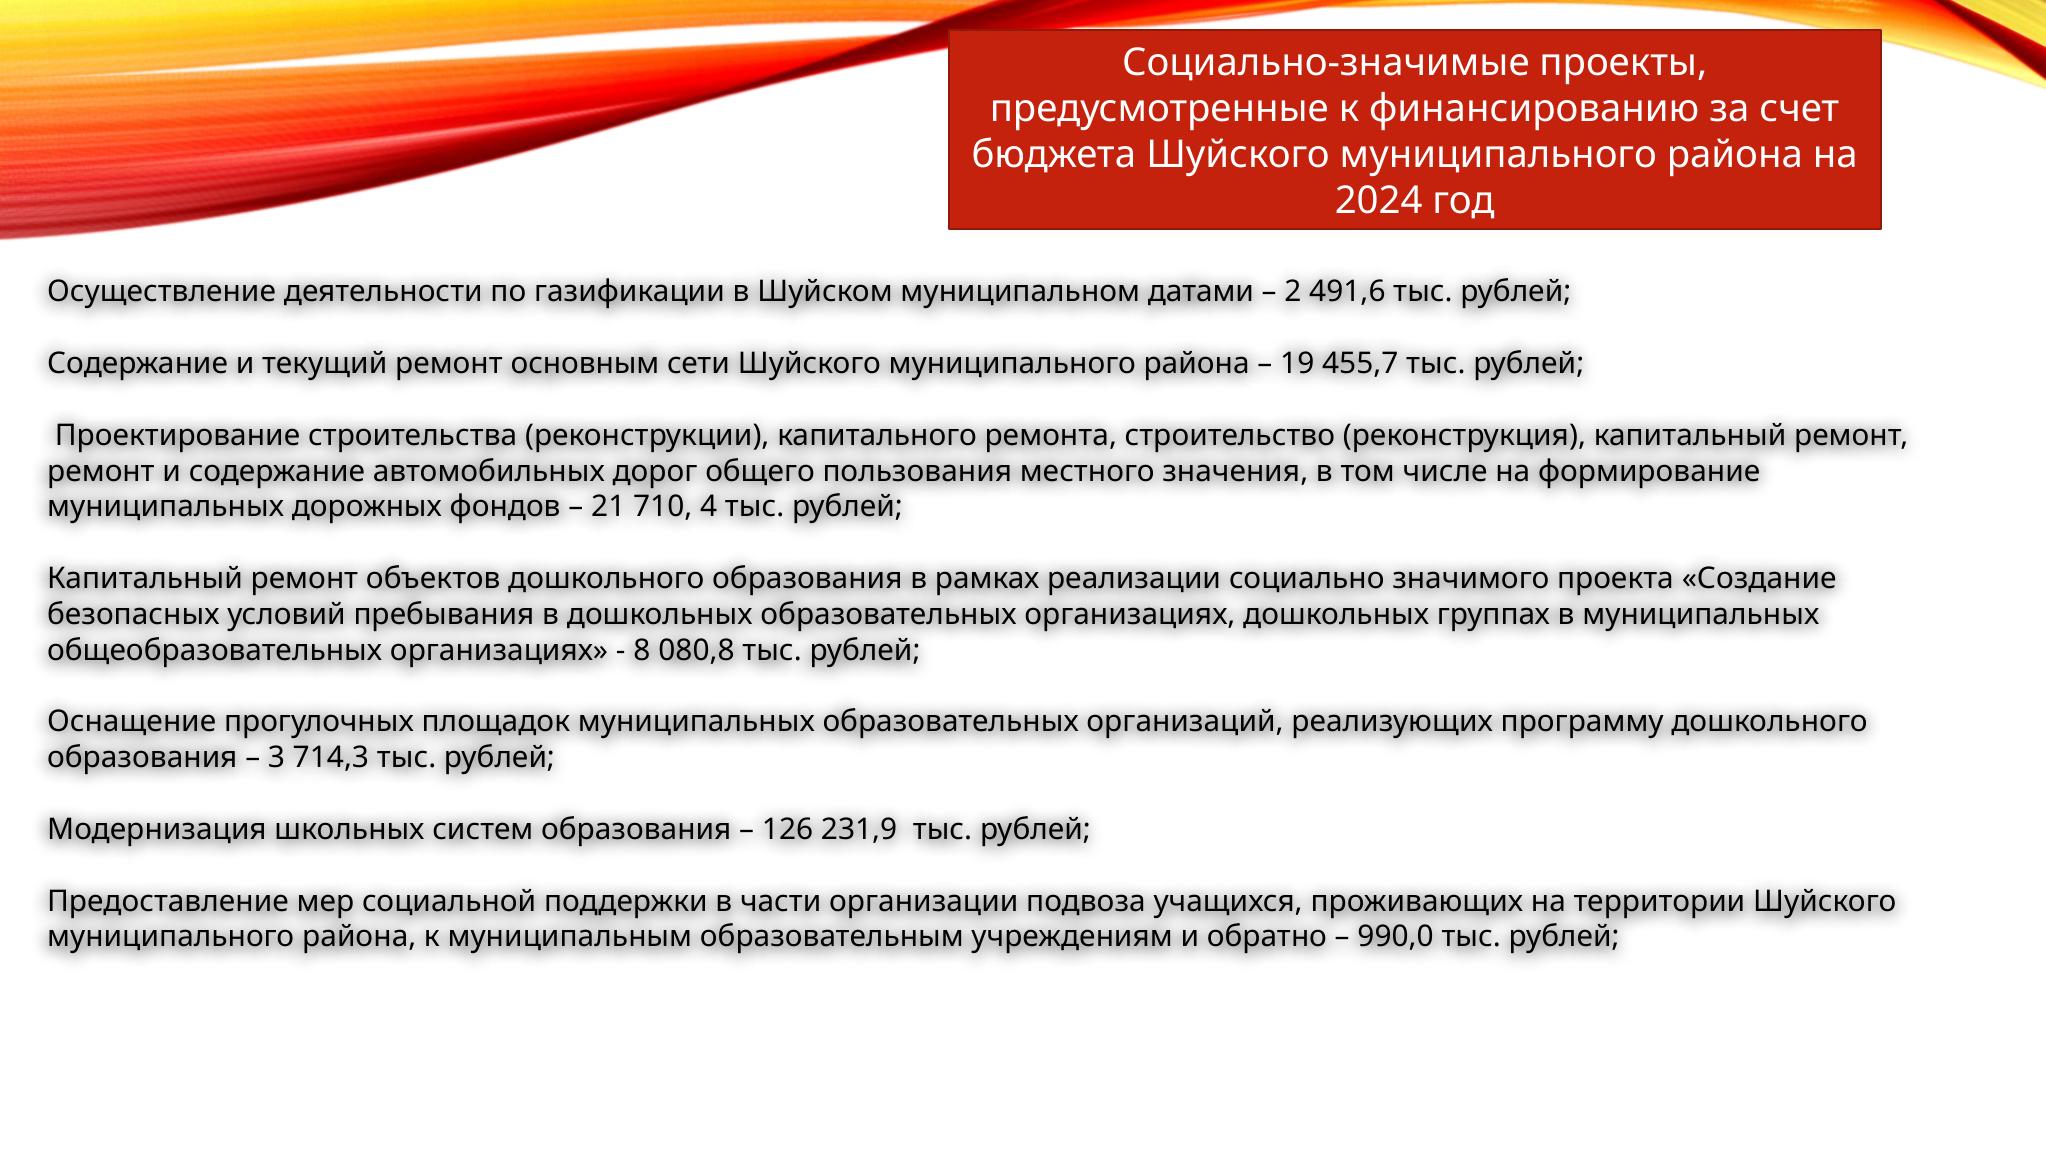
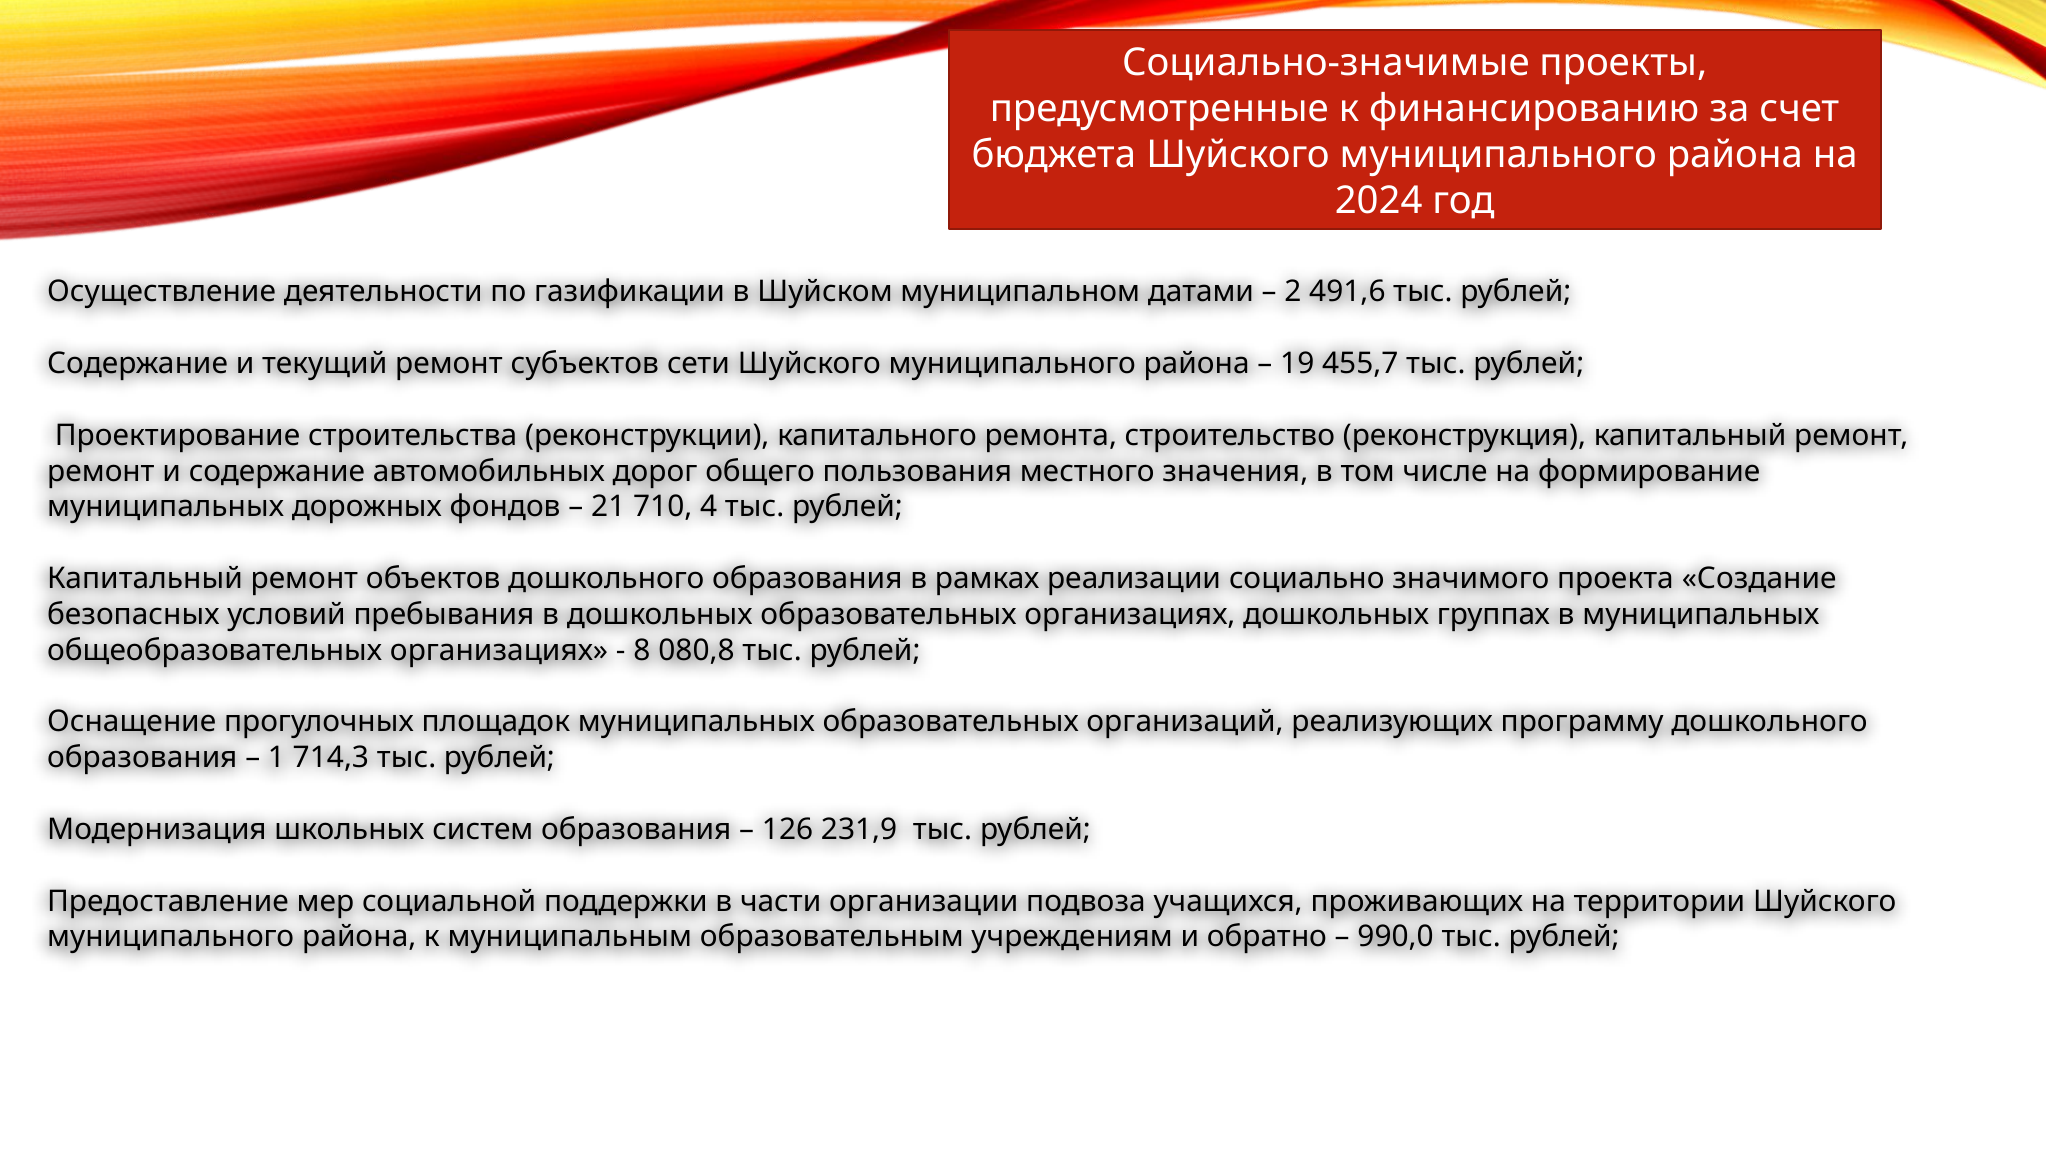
основным: основным -> субъектов (585, 364)
3: 3 -> 1 (277, 758)
